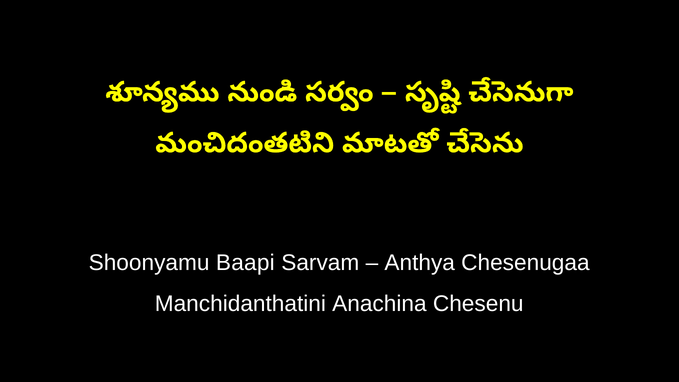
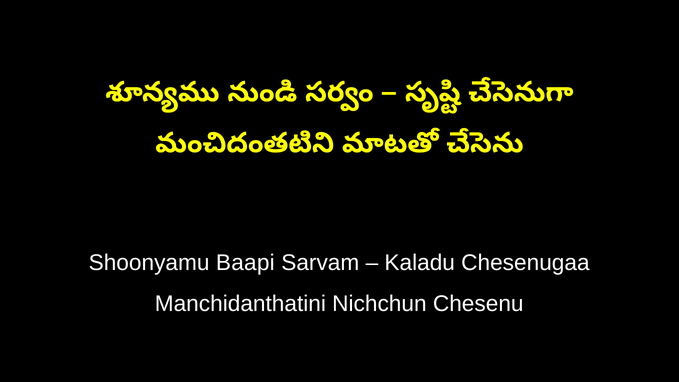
Anthya: Anthya -> Kaladu (420, 263)
Anachina: Anachina -> Nichchun (379, 304)
